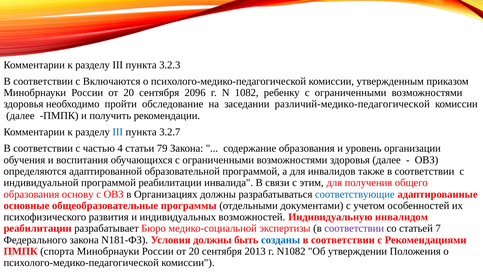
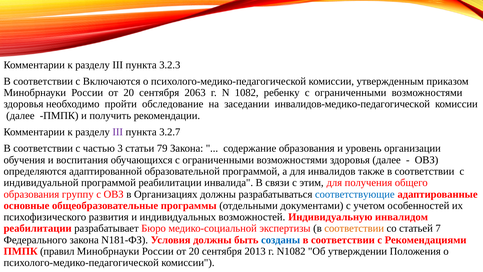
2096: 2096 -> 2063 (195, 93)
различий-медико-педагогической: различий-медико-педагогической -> инвалидов-медико-педагогической (352, 104)
III colour: blue -> purple (118, 132)
4: 4 -> 3 (120, 148)
основу: основу -> группу (78, 194)
соответствии colour: purple -> orange (354, 228)
спорта: спорта -> правил (57, 251)
